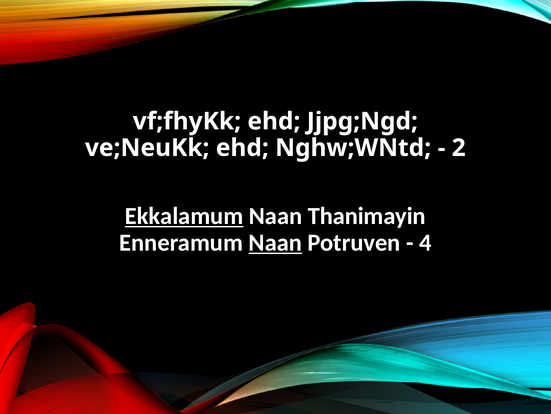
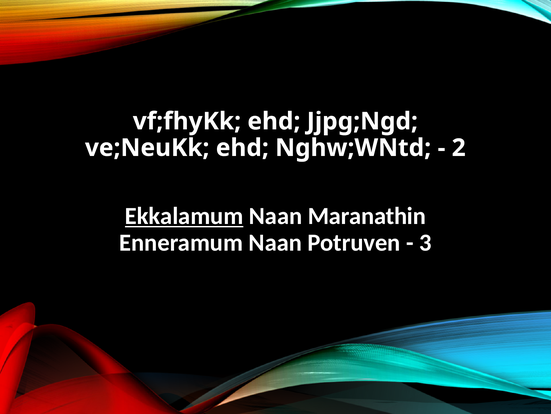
Thanimayin: Thanimayin -> Maranathin (367, 216)
Naan underline: present -> none (275, 242)
4: 4 -> 3 (425, 242)
